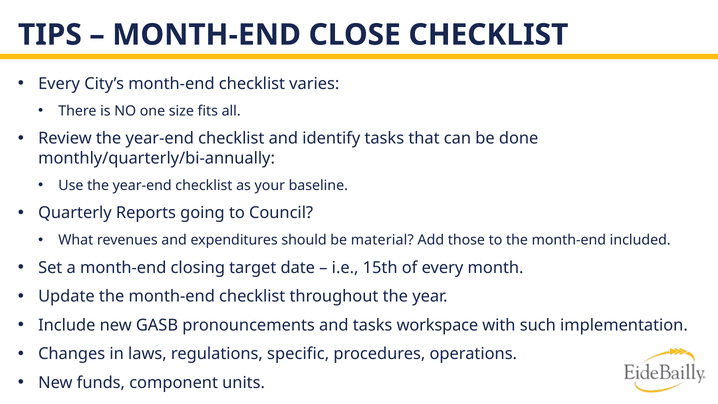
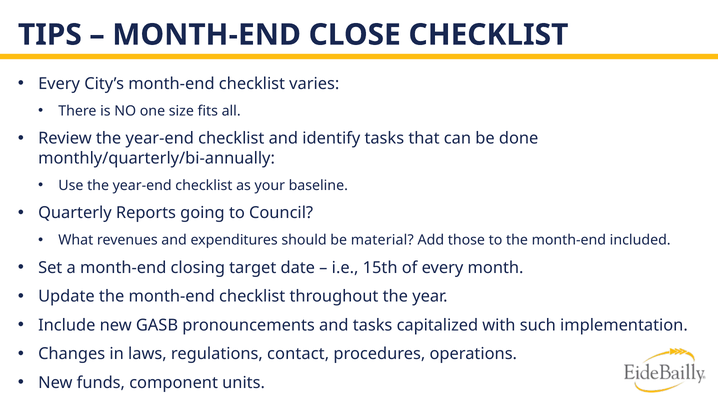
workspace: workspace -> capitalized (437, 325)
specific: specific -> contact (298, 354)
